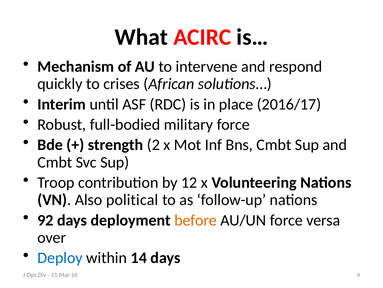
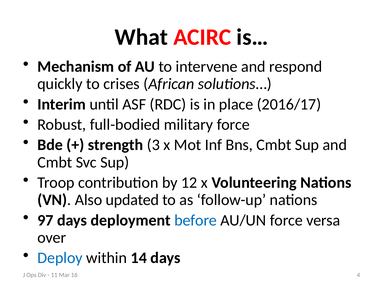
2: 2 -> 3 (153, 145)
political: political -> updated (132, 199)
92: 92 -> 97 (45, 220)
before colour: orange -> blue (196, 220)
